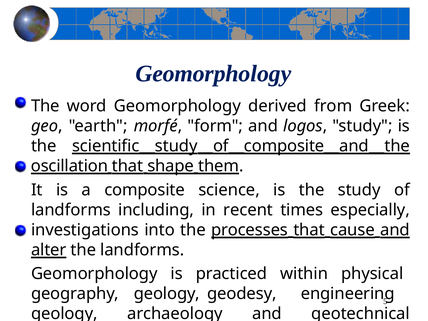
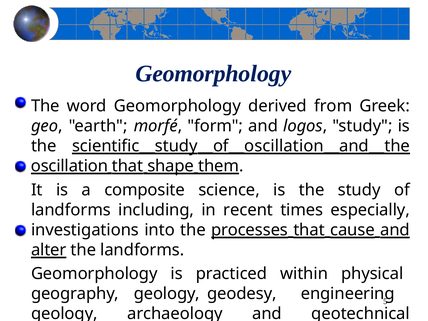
of composite: composite -> oscillation (284, 146)
